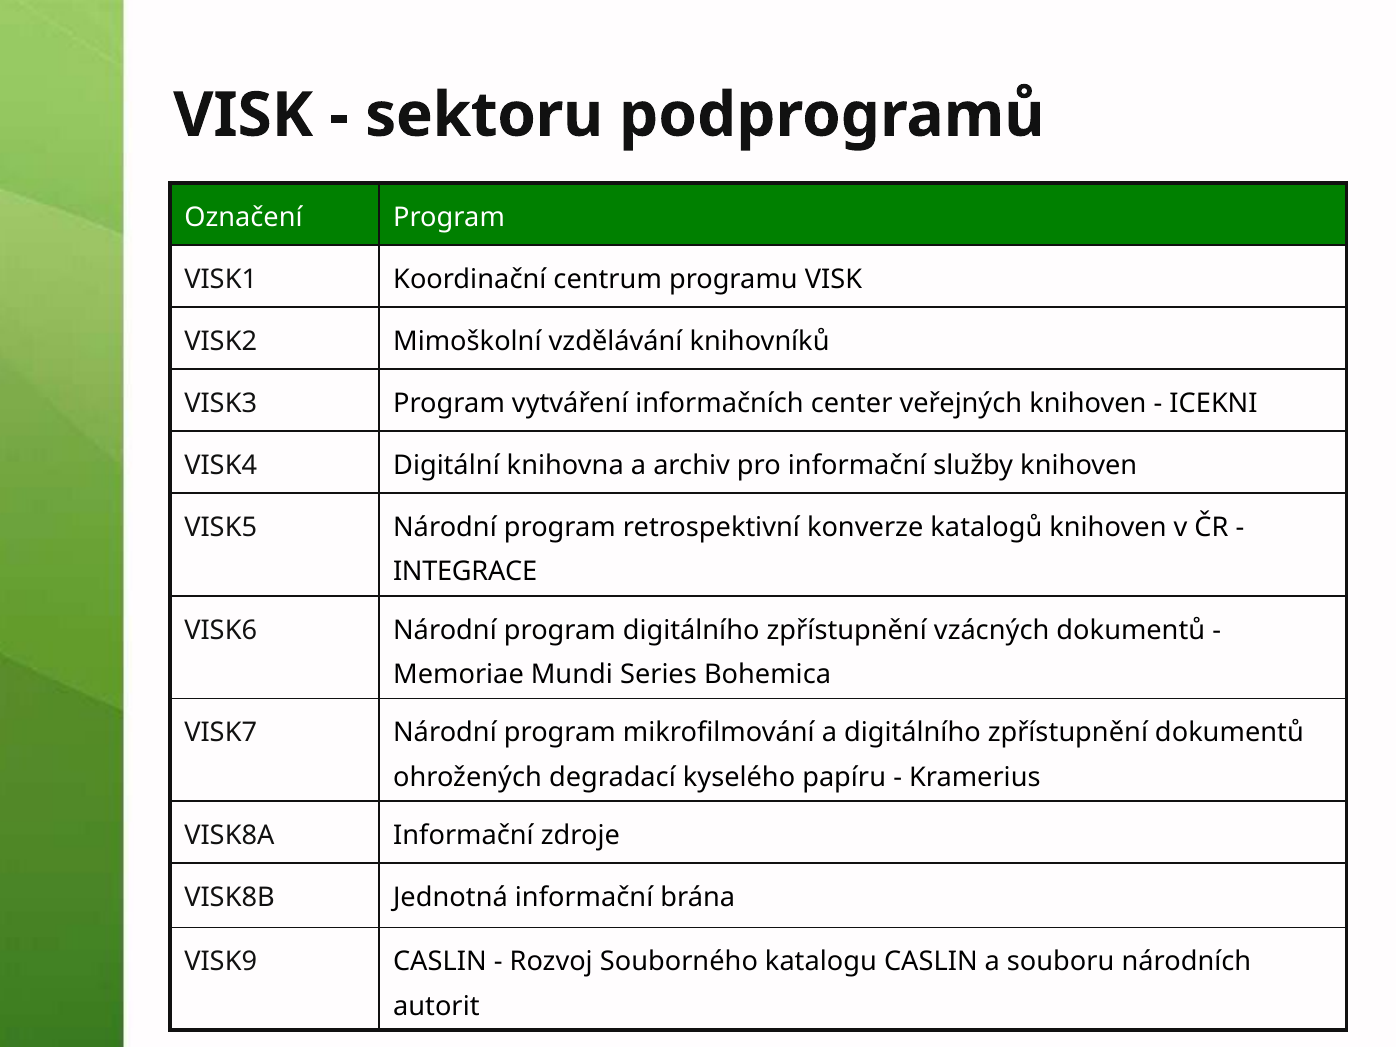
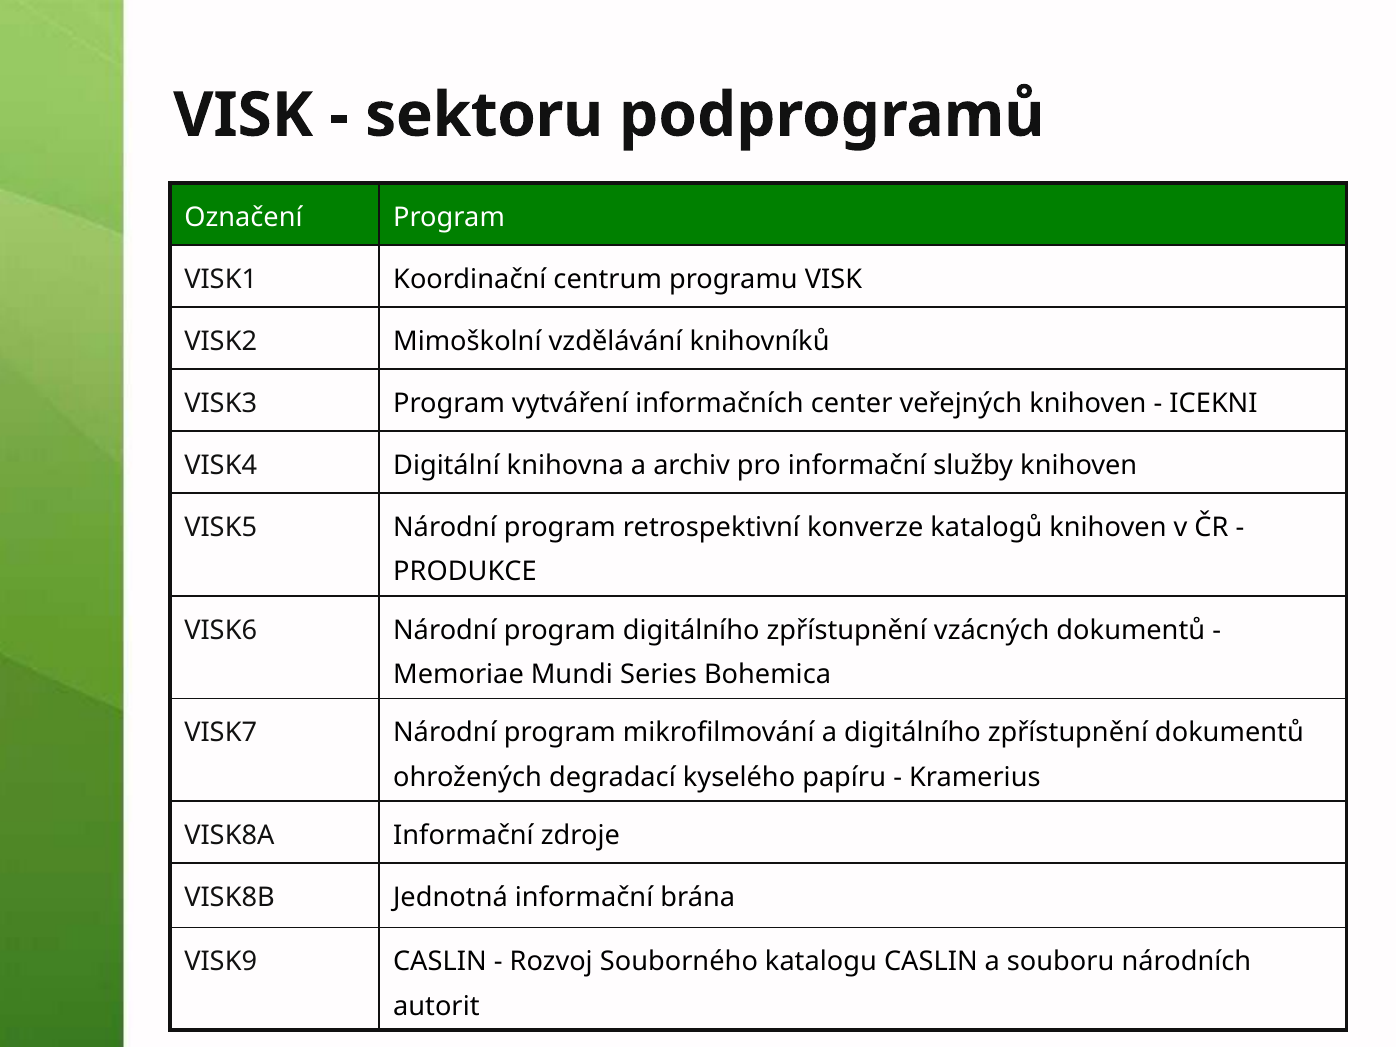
INTEGRACE: INTEGRACE -> PRODUKCE (465, 572)
